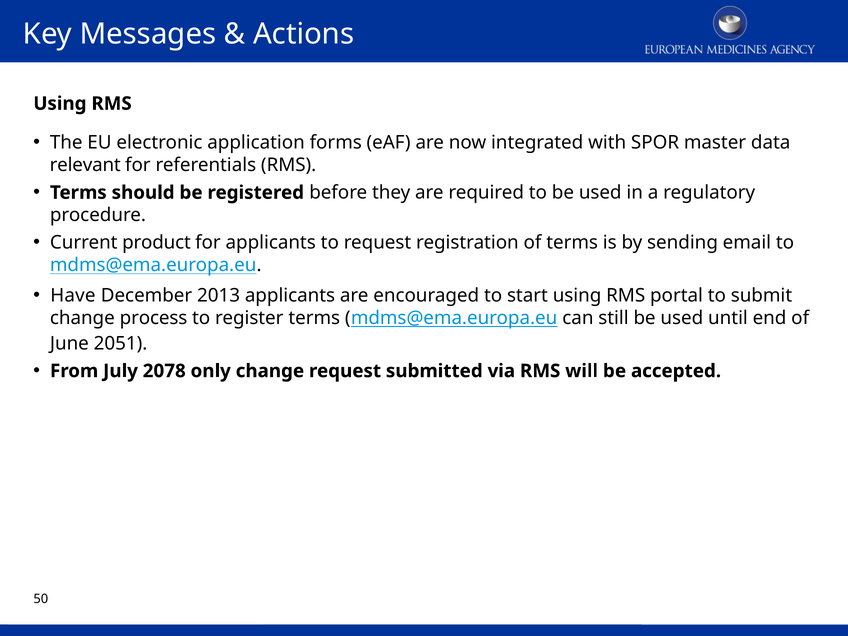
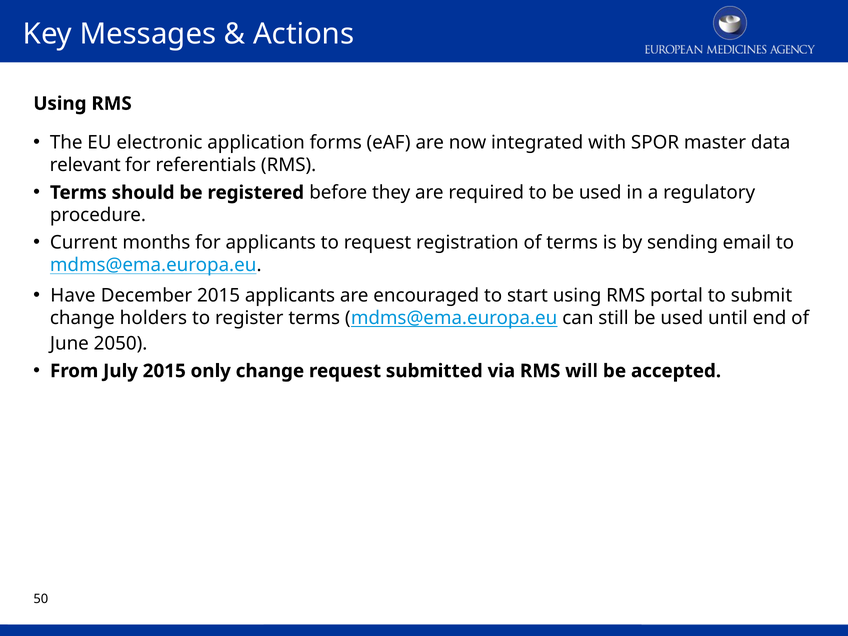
product: product -> months (156, 243)
December 2013: 2013 -> 2015 (219, 295)
process: process -> holders (153, 318)
2051: 2051 -> 2050 (121, 344)
July 2078: 2078 -> 2015 (164, 371)
